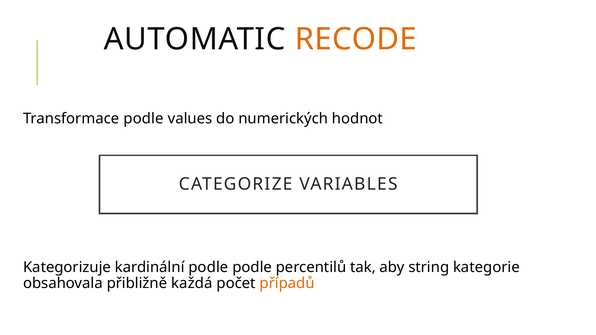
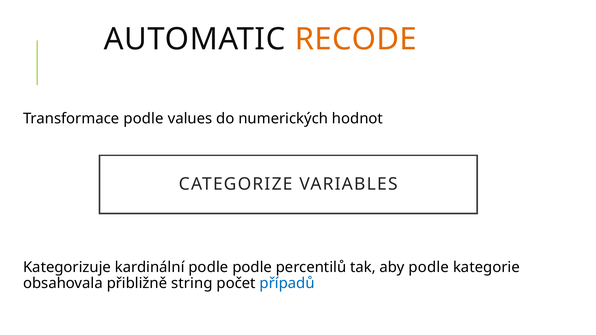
aby string: string -> podle (429, 267)
každá: každá -> string (192, 283)
případů colour: orange -> blue (287, 283)
